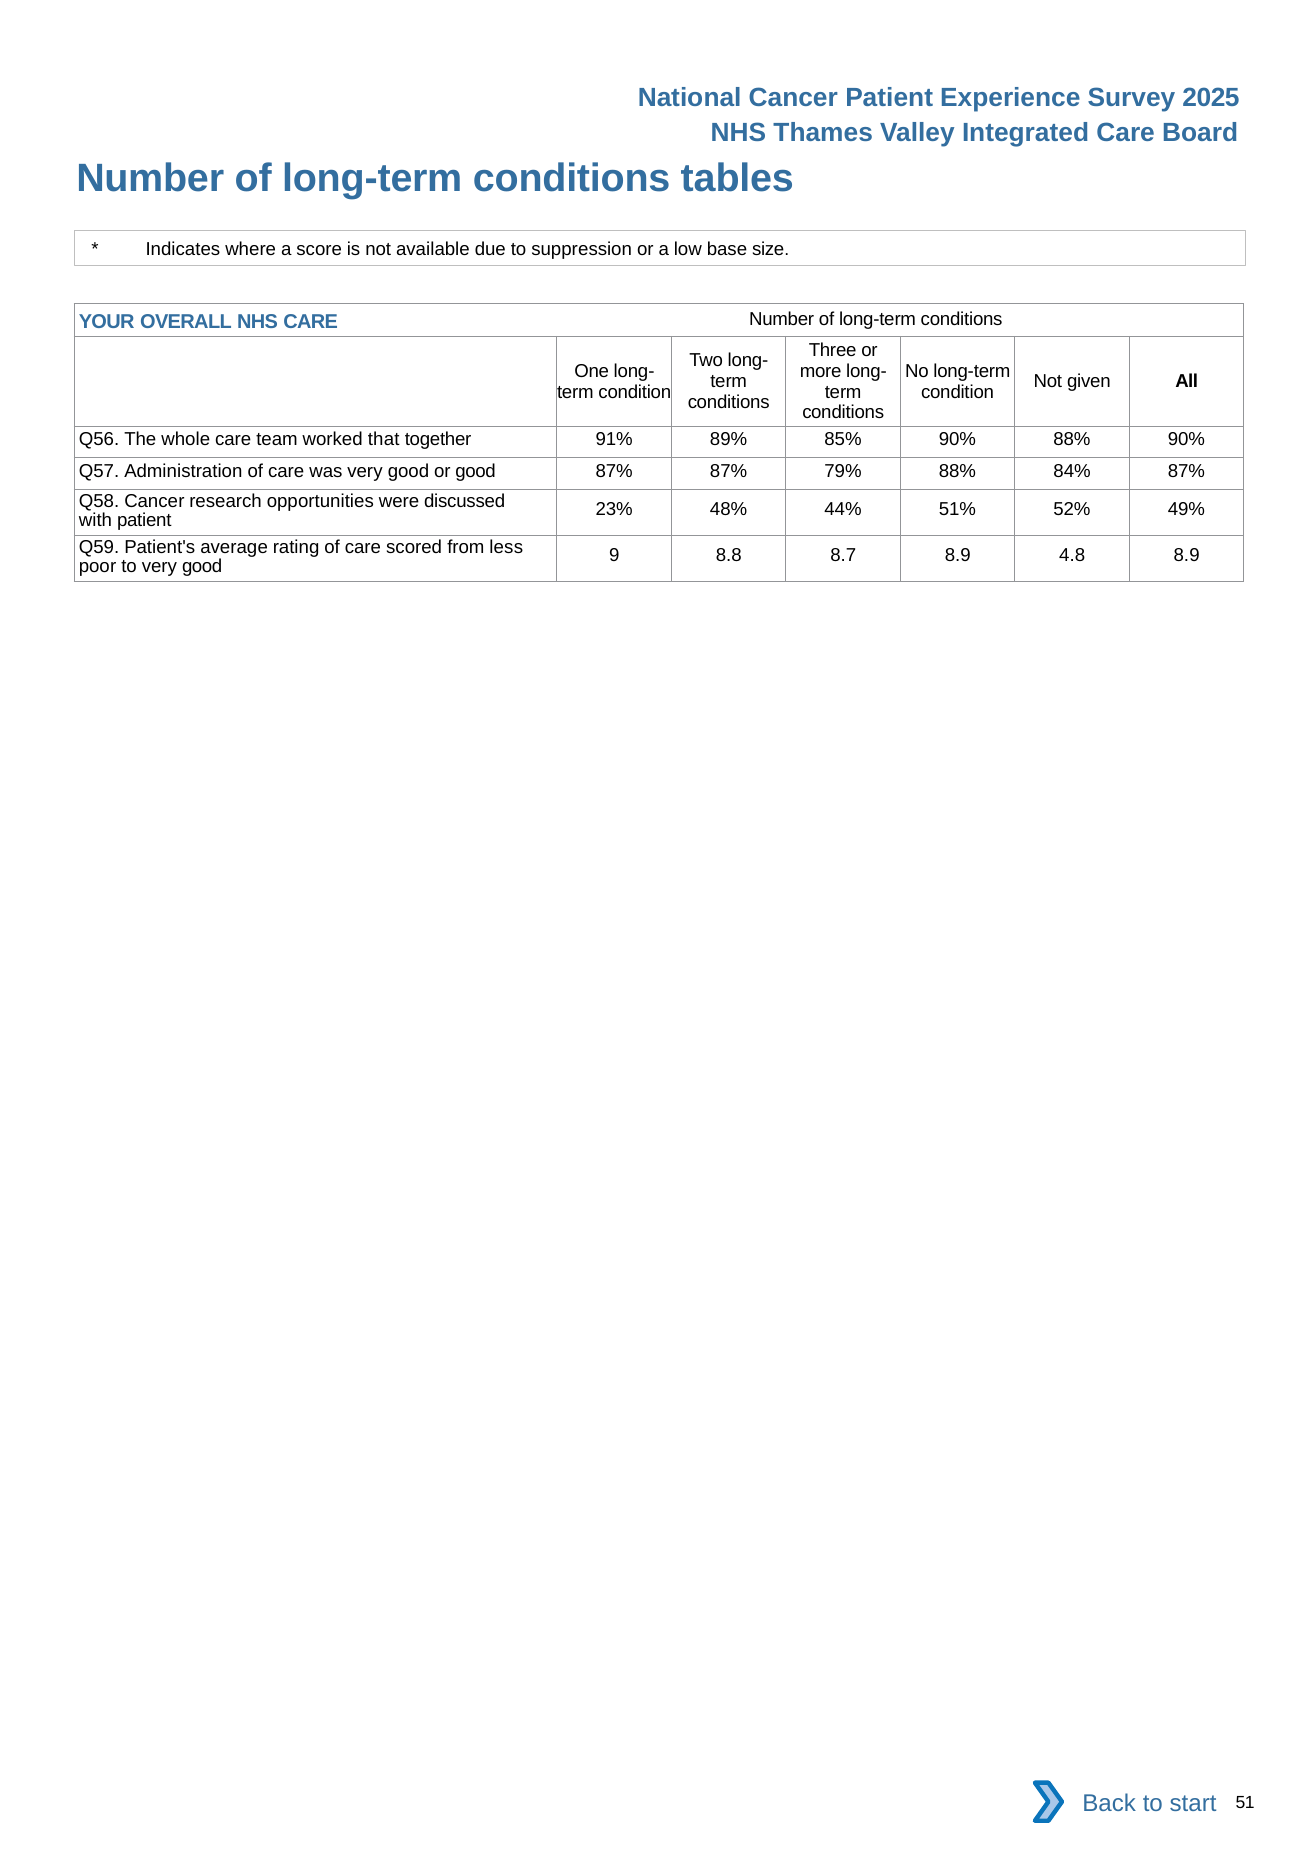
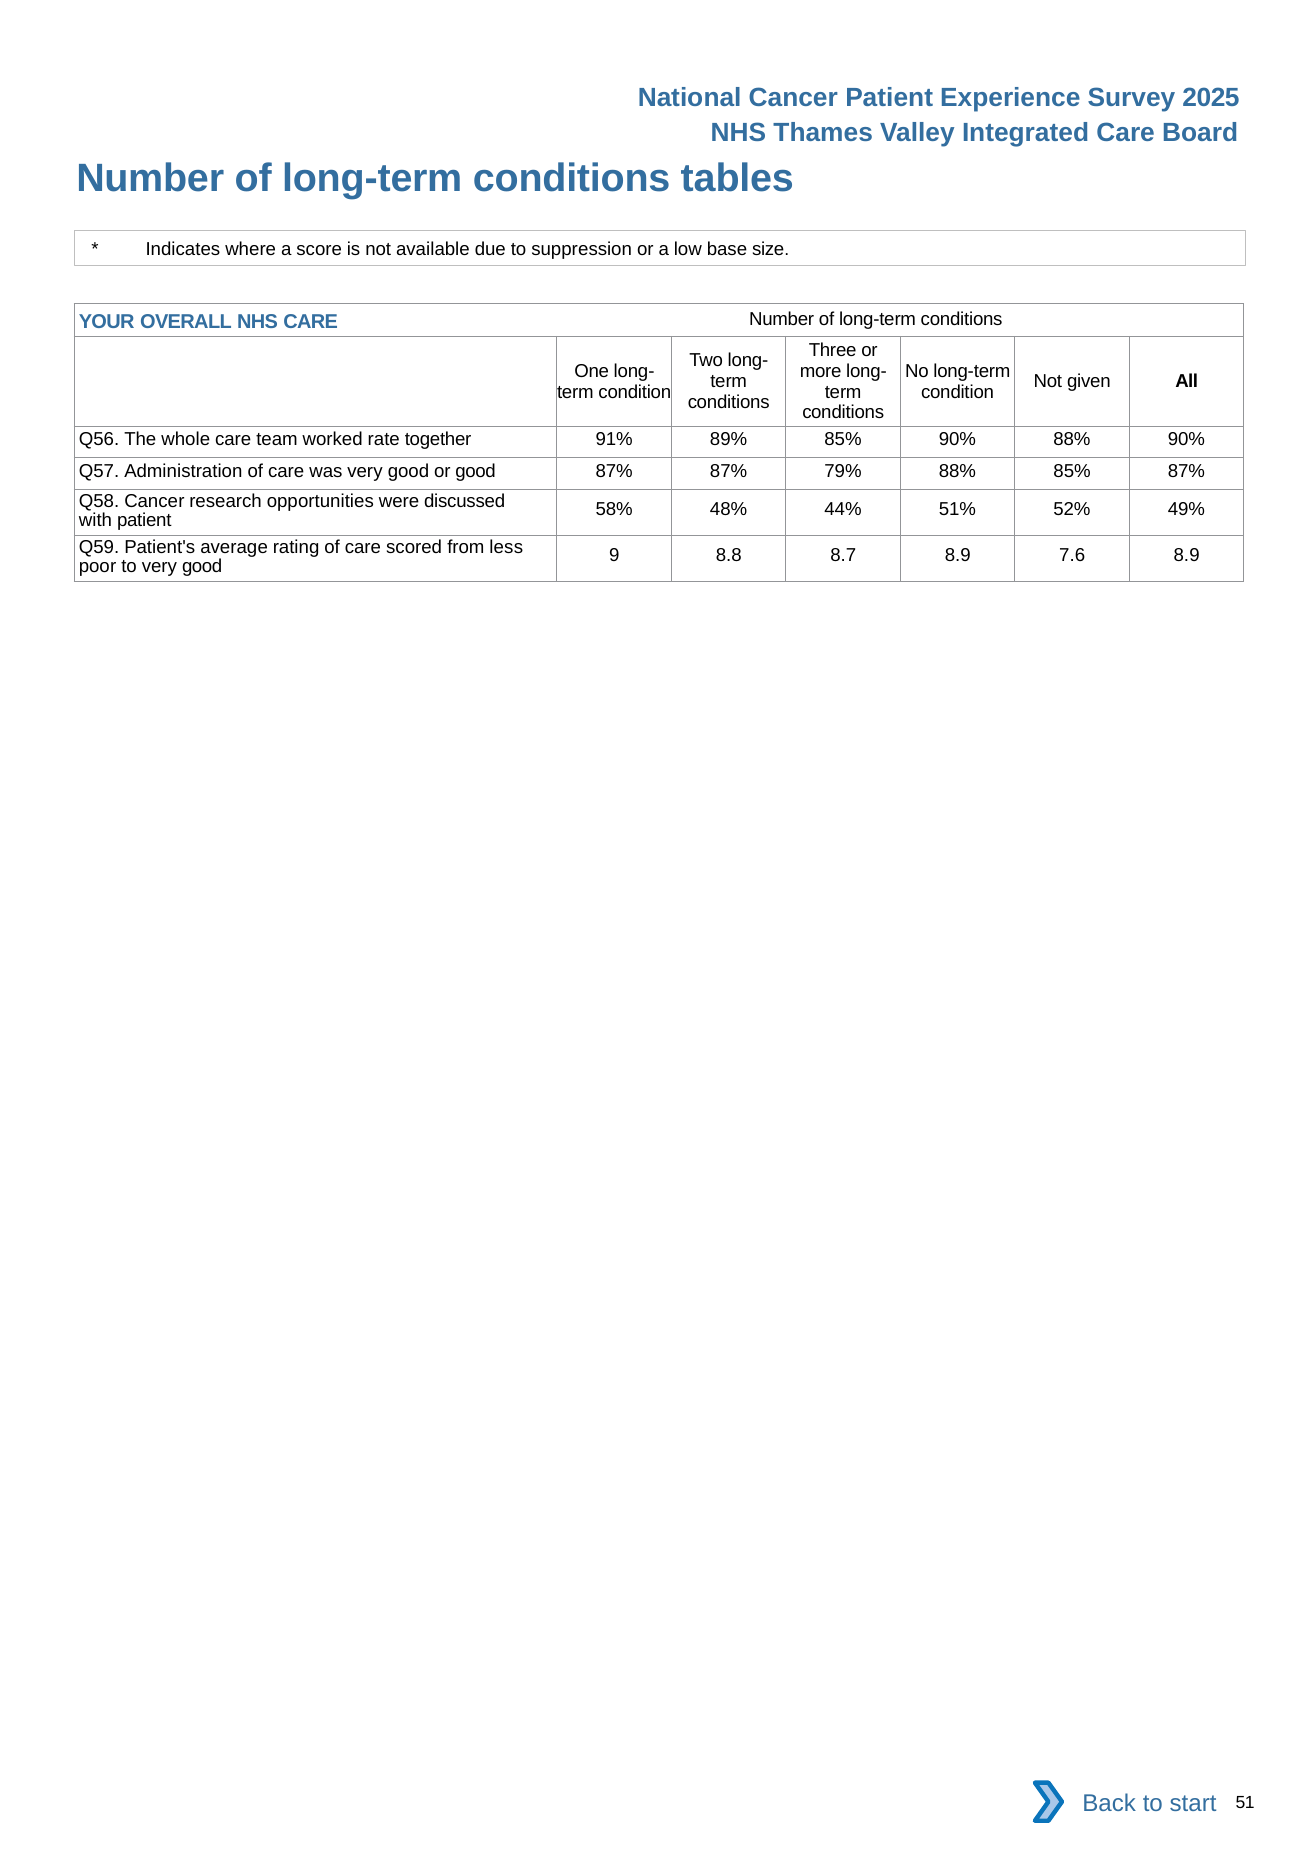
that: that -> rate (384, 439)
88% 84%: 84% -> 85% (1072, 471)
23%: 23% -> 58% (614, 509)
4.8: 4.8 -> 7.6 (1072, 555)
